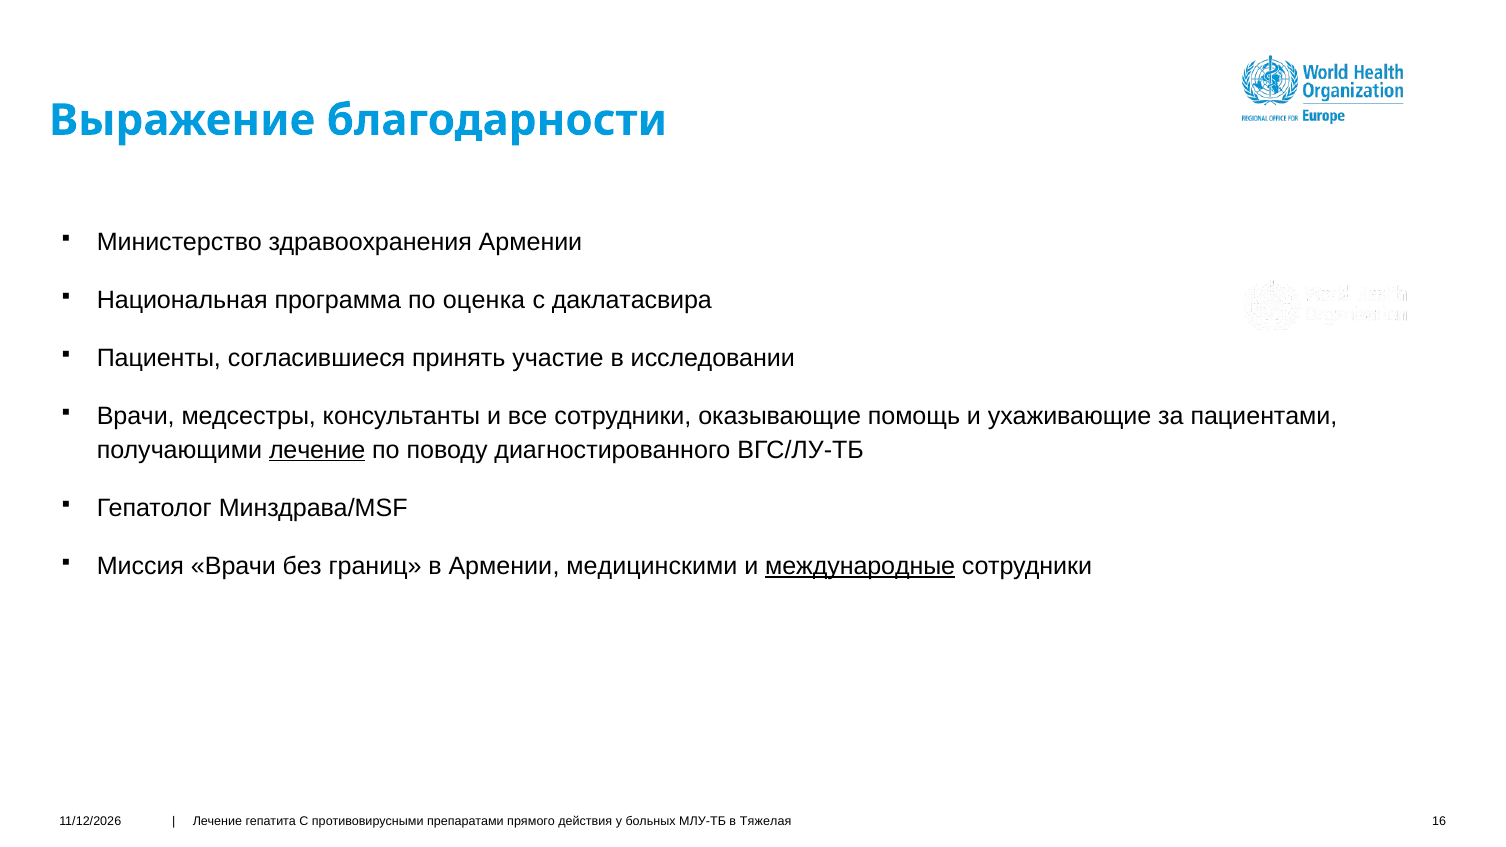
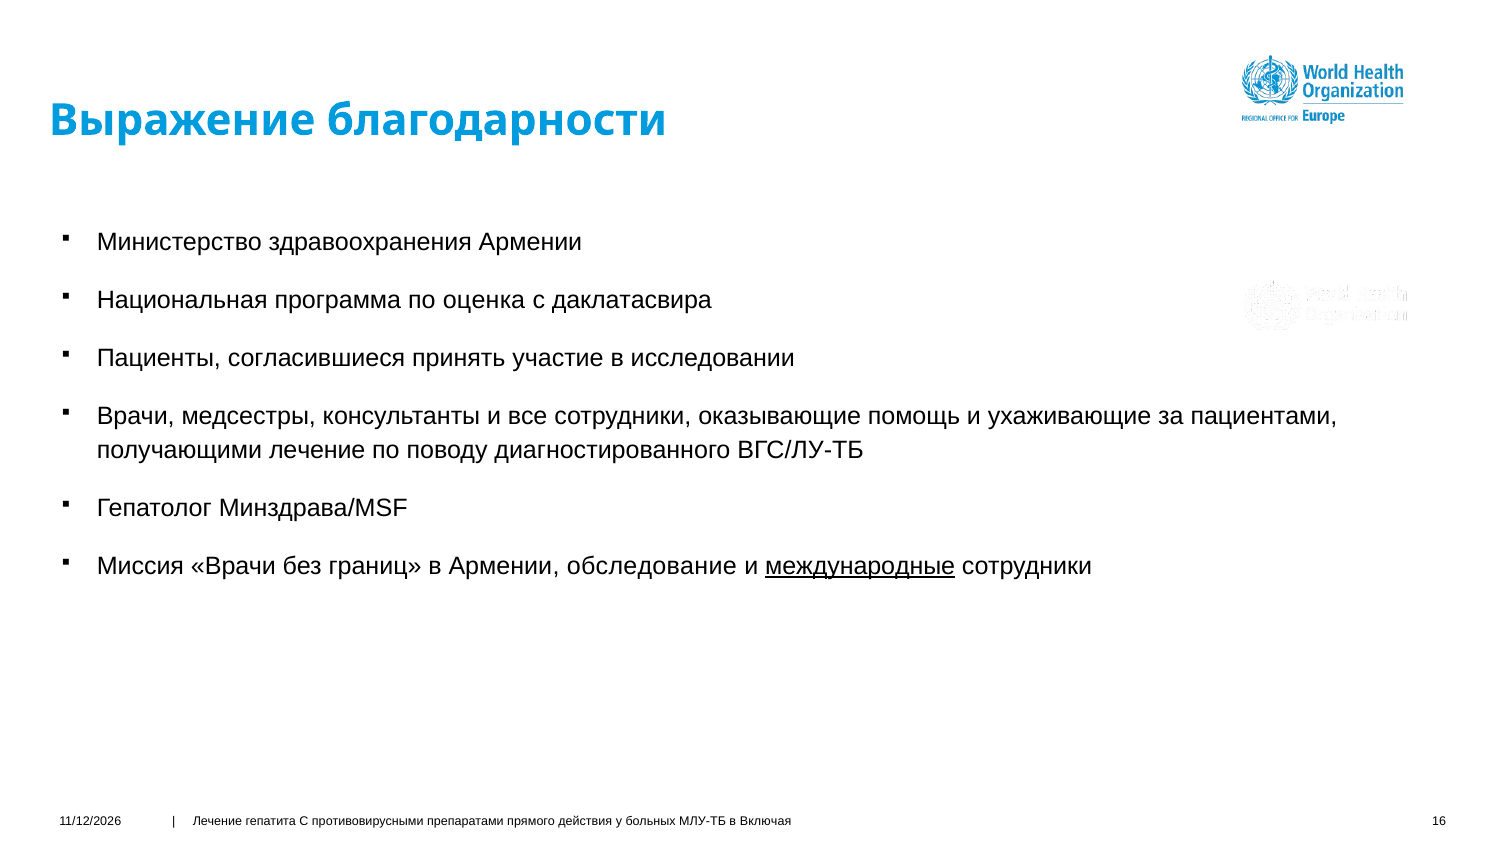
лечение underline: present -> none (317, 450)
медицинскими: медицинскими -> обследование (652, 566)
Тяжелая: Тяжелая -> Включая (766, 821)
